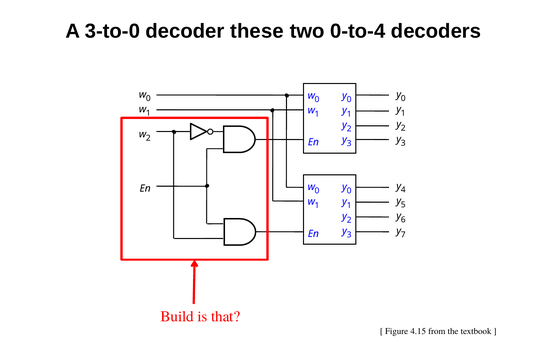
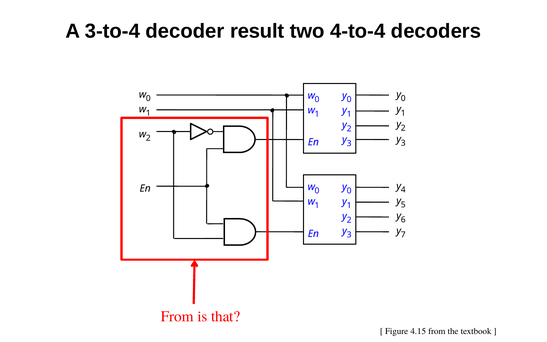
3-to-0: 3-to-0 -> 3-to-4 (112, 31)
these: these -> result (257, 31)
0-to-4: 0-to-4 -> 4-to-4 (358, 31)
Build: Build -> From (177, 316)
